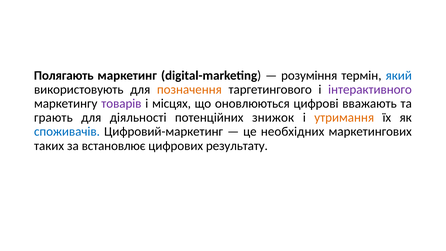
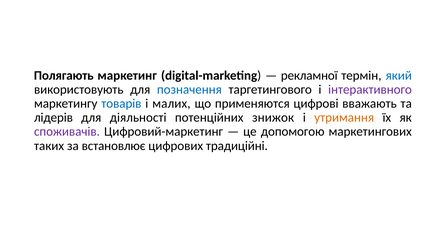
розуміння: розуміння -> рекламної (309, 75)
позначення colour: orange -> blue (189, 89)
товарів colour: purple -> blue (121, 104)
місцях: місцях -> малих (171, 104)
оновлюються: оновлюються -> применяются (252, 104)
грають: грають -> лідерів (53, 118)
споживачів colour: blue -> purple (67, 132)
необхідних: необхідних -> допомогою (293, 132)
результату: результату -> традиційні (237, 146)
